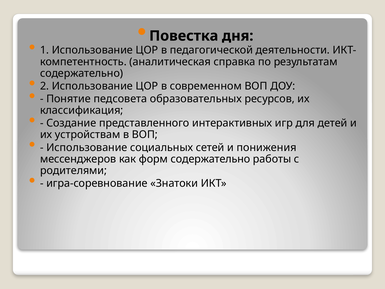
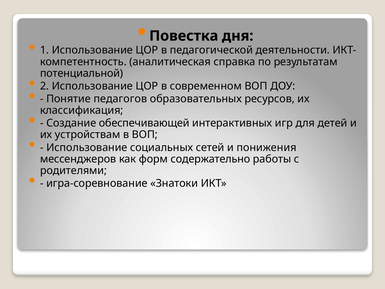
содержательно: содержательно -> потенциальной (82, 73)
педсовета: педсовета -> педагогов (120, 99)
представленного: представленного -> обеспечивающей (144, 123)
